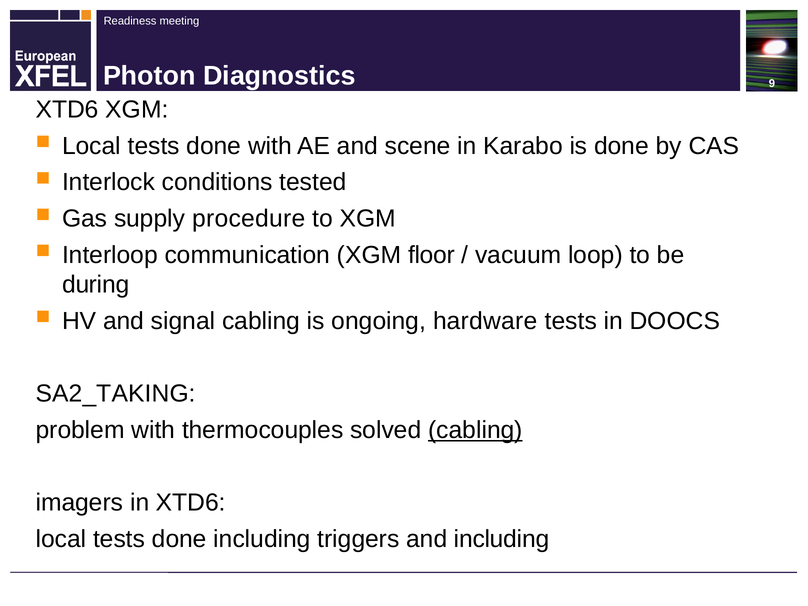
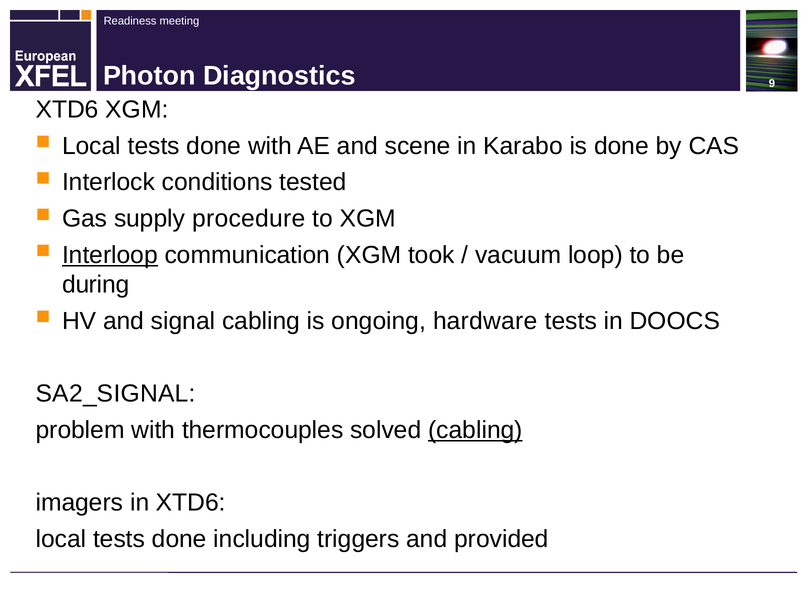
Interloop underline: none -> present (110, 255)
floor: floor -> took (431, 255)
SA2_TAKING: SA2_TAKING -> SA2_SIGNAL (116, 394)
and including: including -> provided (501, 539)
